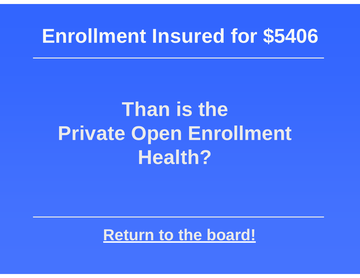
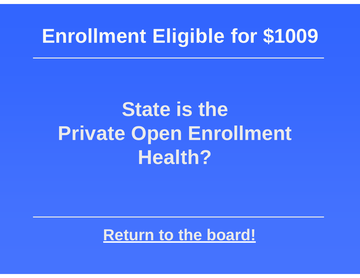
Insured: Insured -> Eligible (189, 36)
$5406: $5406 -> $1009 (291, 36)
Than: Than -> State (146, 110)
